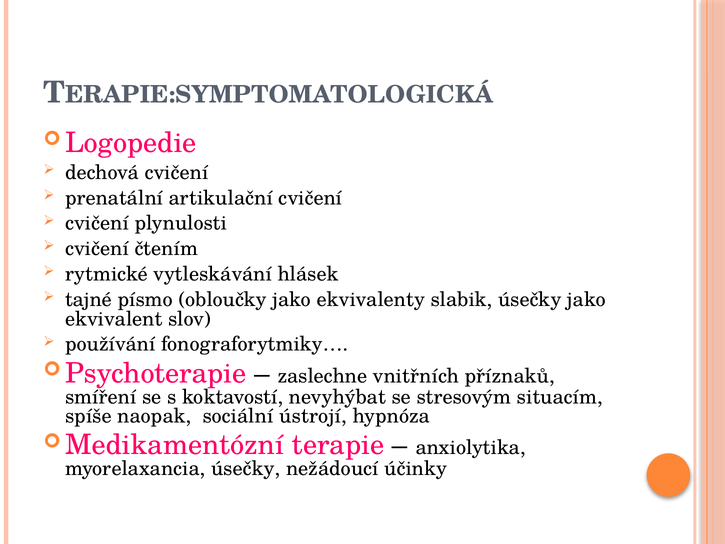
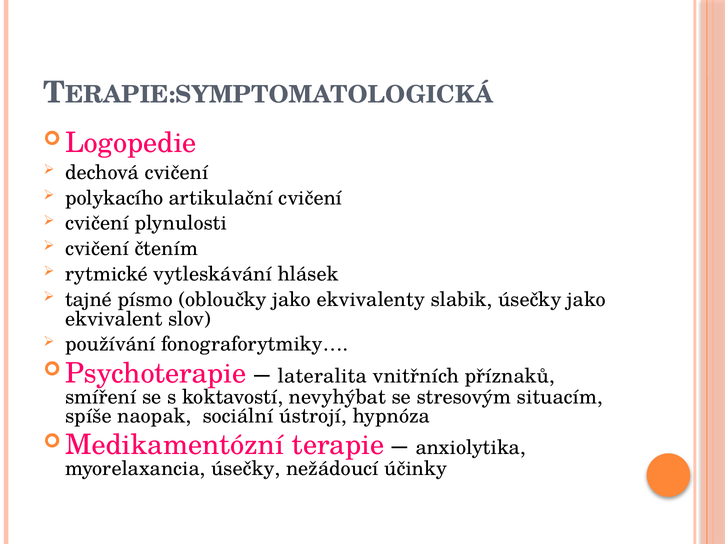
prenatální: prenatální -> polykacího (114, 198)
zaslechne: zaslechne -> lateralita (322, 376)
